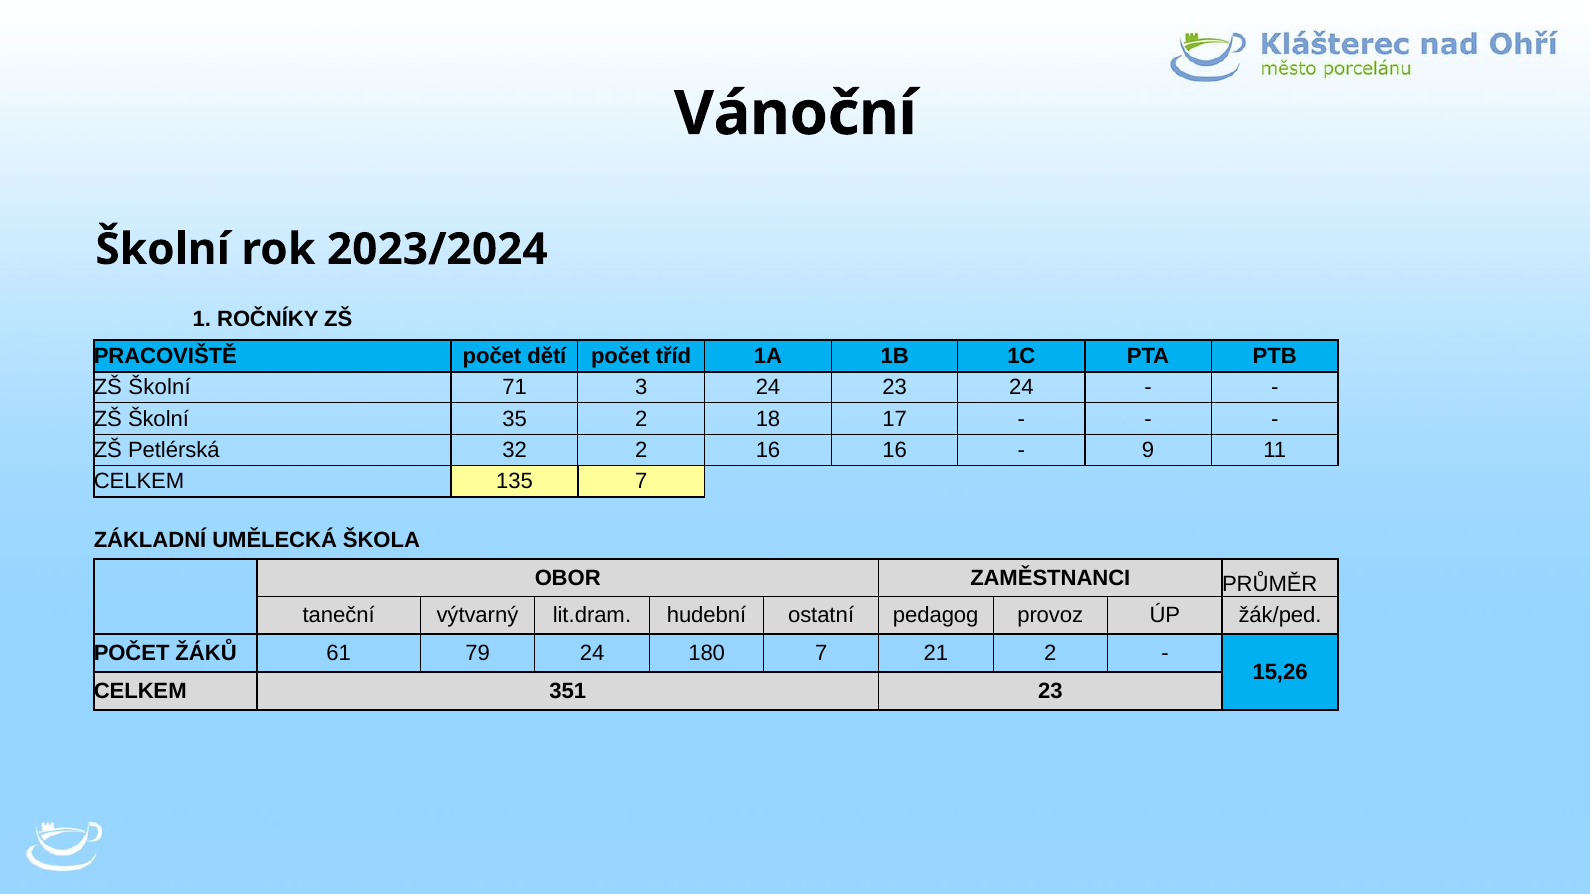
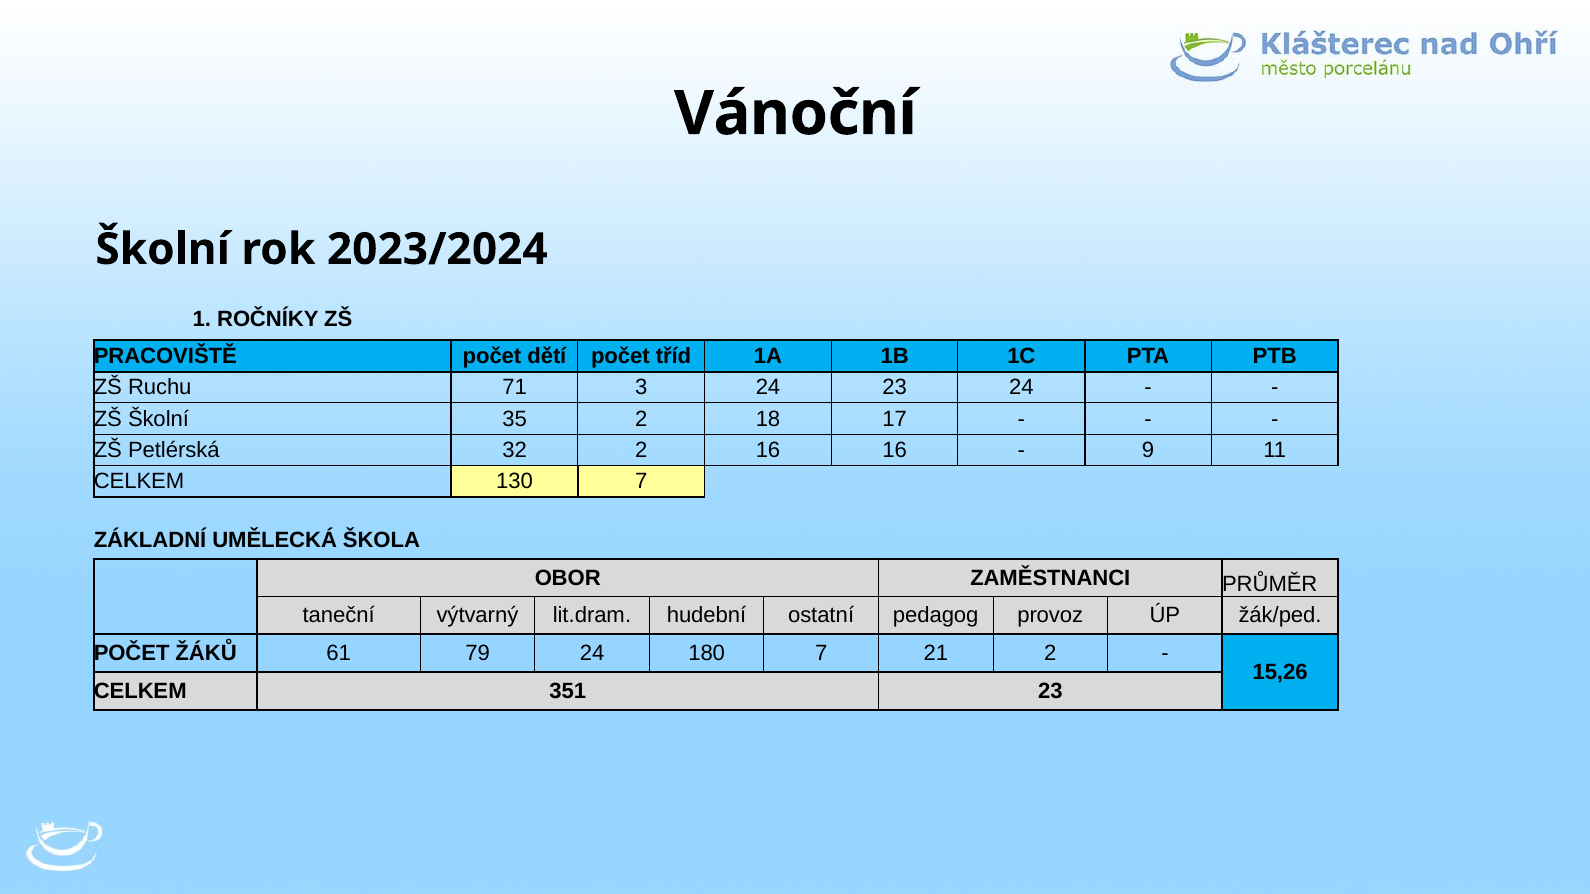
Školní: Školní -> Ruchu (160, 388)
135: 135 -> 130 (515, 482)
